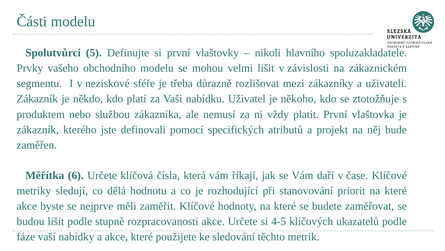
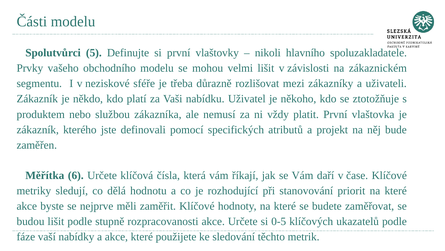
4-5: 4-5 -> 0-5 (279, 221)
